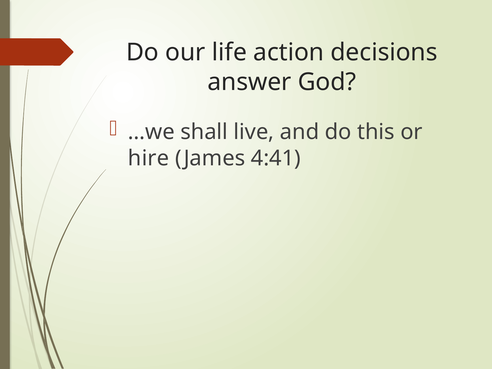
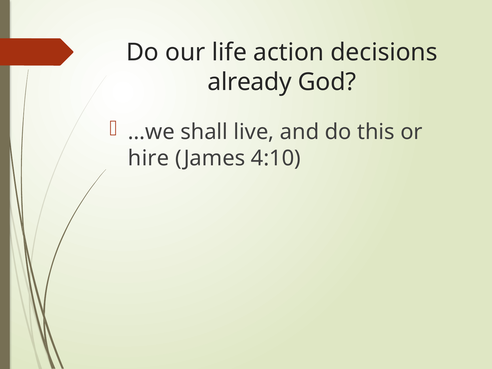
answer: answer -> already (250, 82)
4:41: 4:41 -> 4:10 (276, 158)
